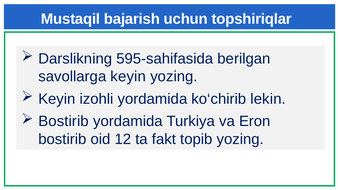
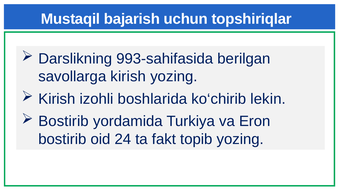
595-sahifasida: 595-sahifasida -> 993-sahifasida (165, 59)
savollarga keyin: keyin -> kirish (128, 77)
Keyin: Keyin -> Kirish (57, 99)
izohli yordamida: yordamida -> boshlarida (152, 99)
12: 12 -> 24 (123, 139)
